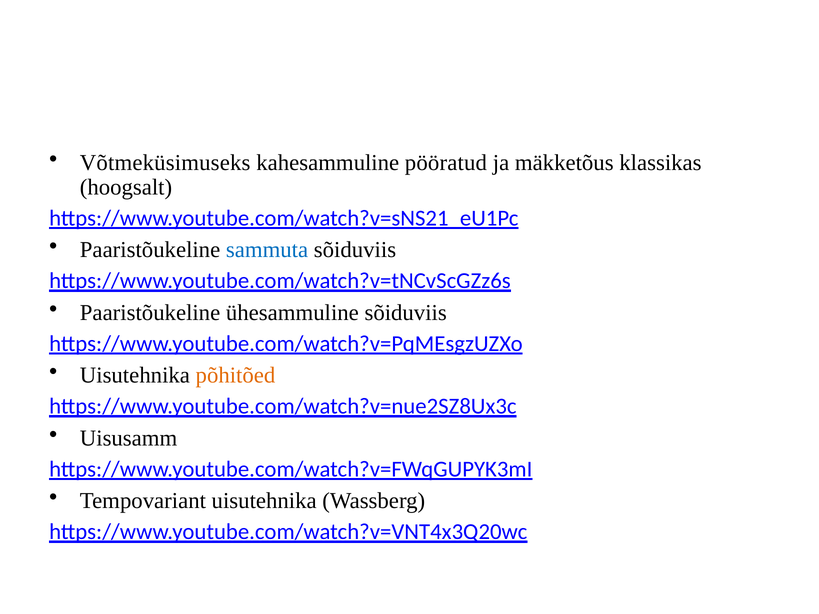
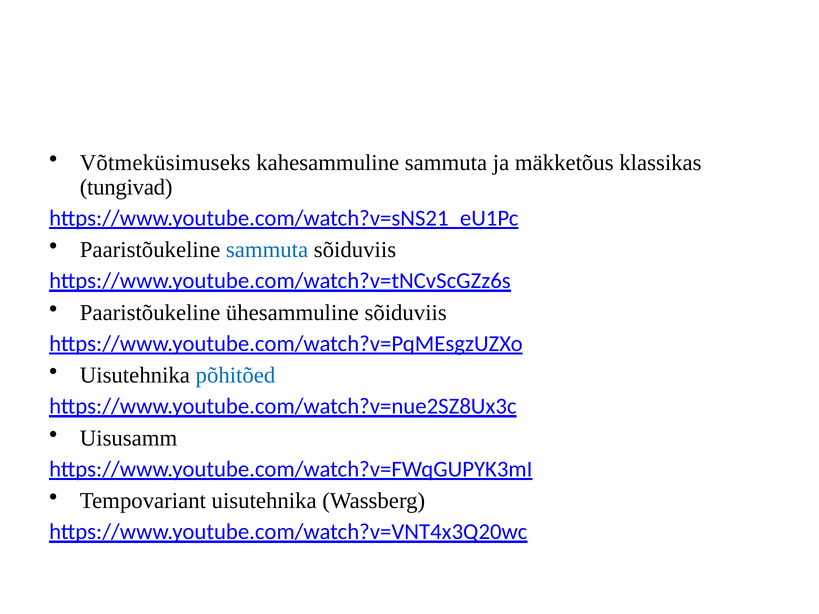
kahesammuline pööratud: pööratud -> sammuta (446, 163)
hoogsalt: hoogsalt -> tungivad (126, 187)
põhitõed colour: orange -> blue (235, 375)
